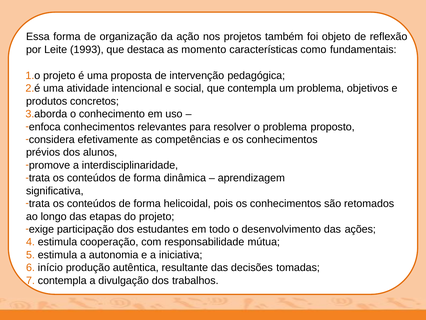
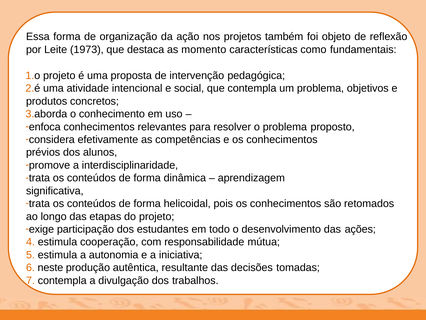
1993: 1993 -> 1973 (87, 49)
início: início -> neste (50, 267)
